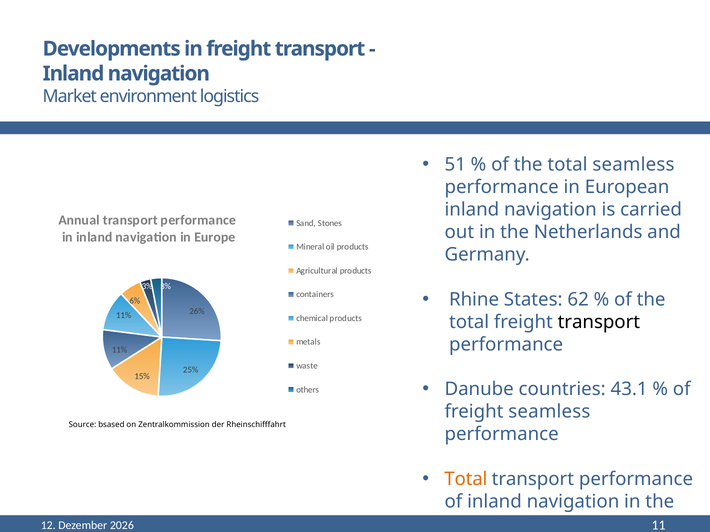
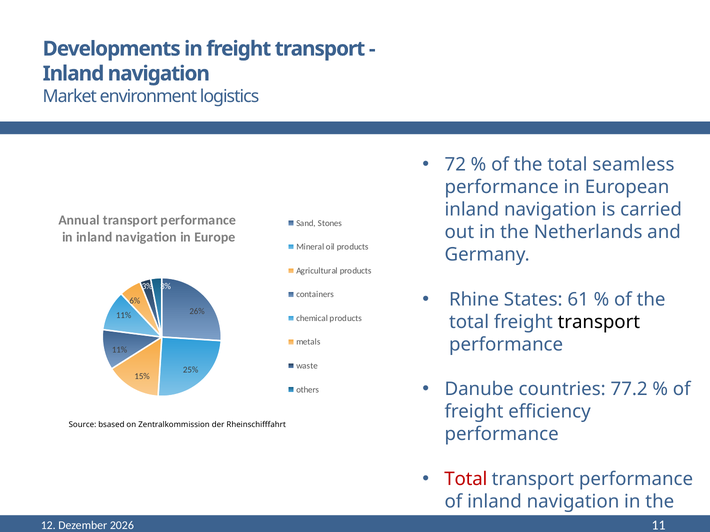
51: 51 -> 72 (455, 165)
62: 62 -> 61 (578, 300)
43.1: 43.1 -> 77.2 (629, 390)
freight seamless: seamless -> efficiency (550, 412)
Total colour: orange -> red (466, 479)
